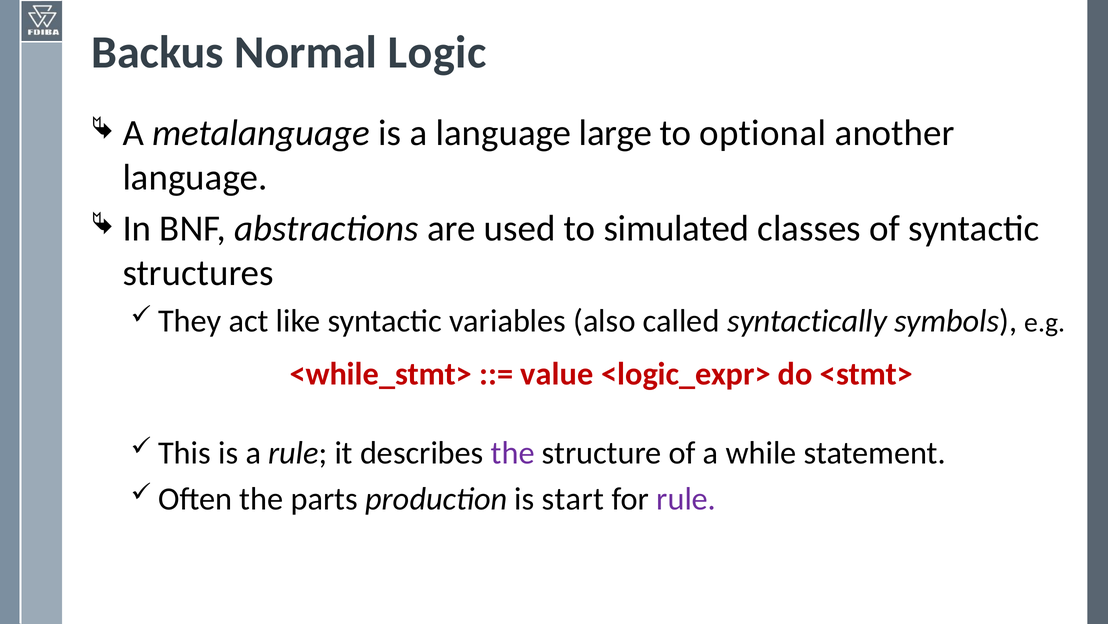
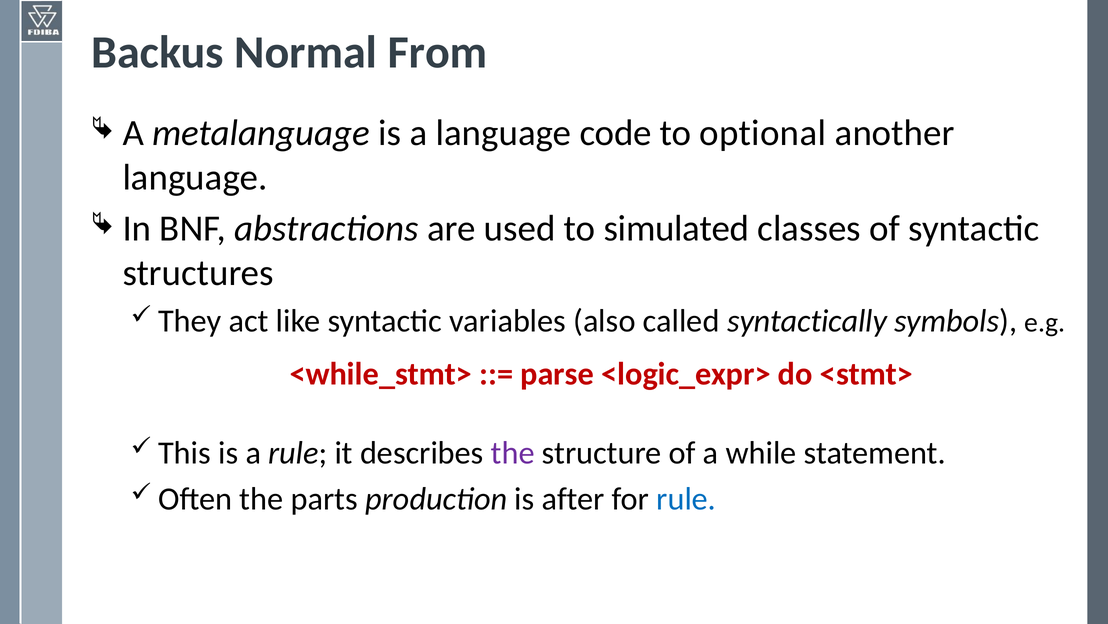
Logic: Logic -> From (438, 53)
large: large -> code (616, 133)
value: value -> parse (557, 374)
start: start -> after (573, 498)
rule colour: purple -> blue (686, 498)
